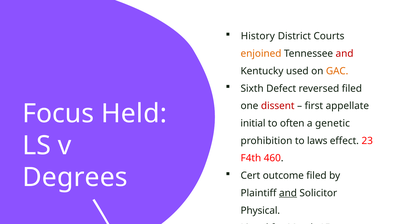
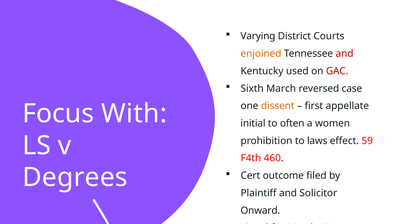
History: History -> Varying (258, 36)
GAC colour: orange -> red (337, 71)
Sixth Defect: Defect -> March (281, 88)
reversed filed: filed -> case (352, 88)
dissent colour: red -> orange (278, 106)
Held: Held -> With (134, 114)
genetic: genetic -> women (333, 123)
23: 23 -> 59 (367, 141)
and underline: present -> none (288, 193)
Physical: Physical -> Onward (260, 210)
